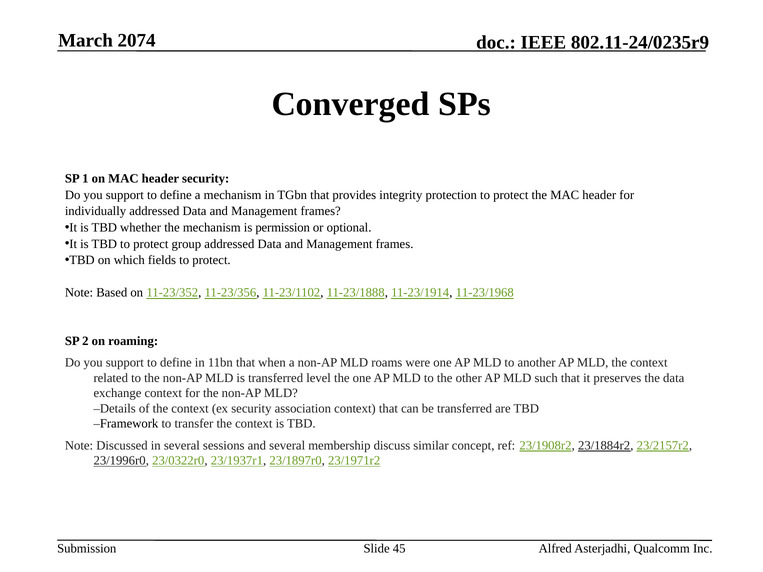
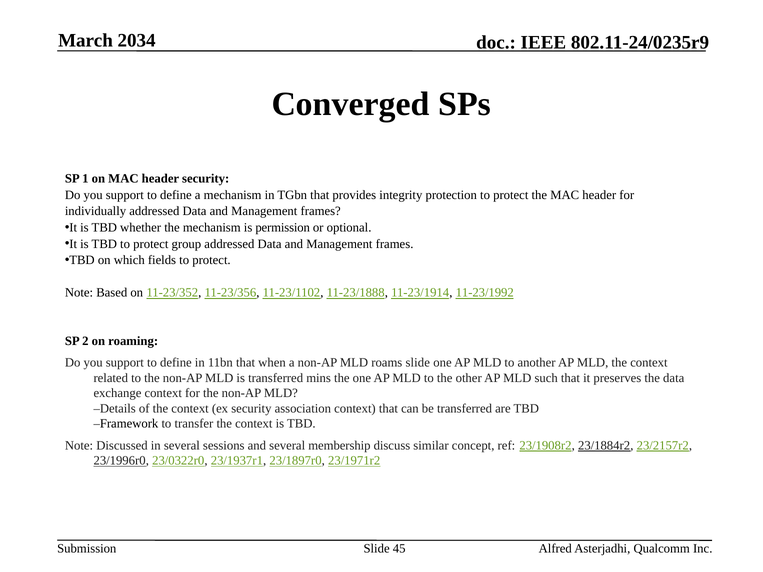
2074: 2074 -> 2034 (137, 40)
11-23/1968: 11-23/1968 -> 11-23/1992 (485, 293)
roams were: were -> slide (418, 363)
level: level -> mins (319, 378)
